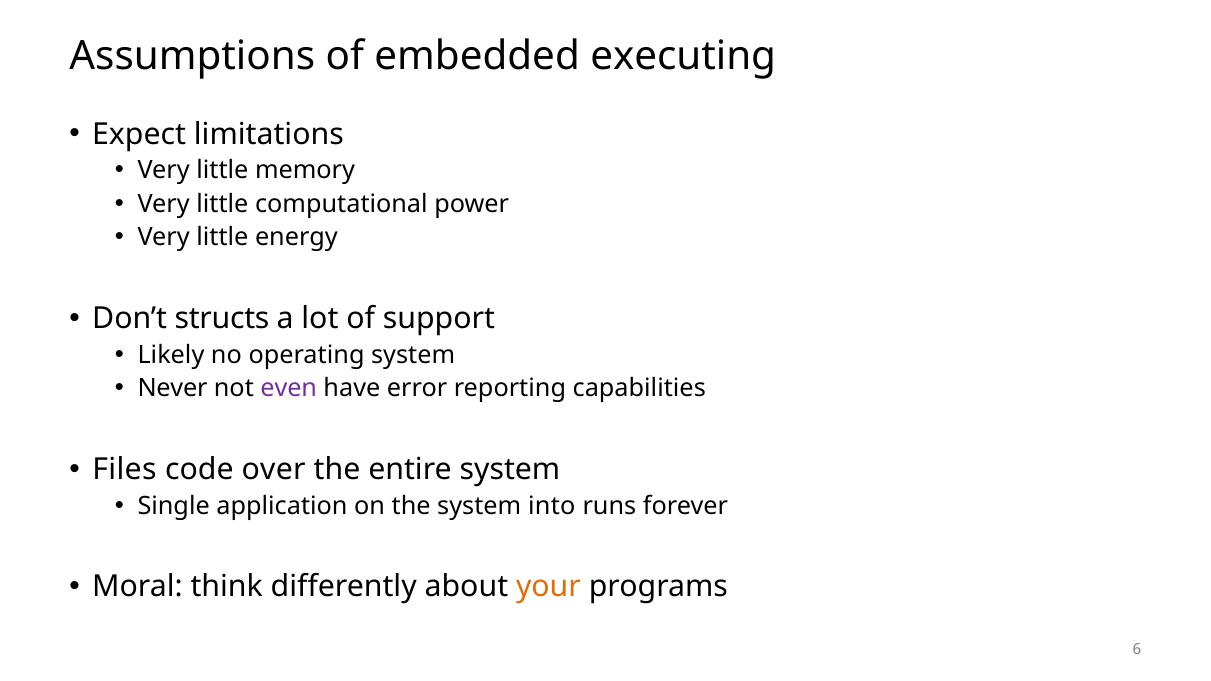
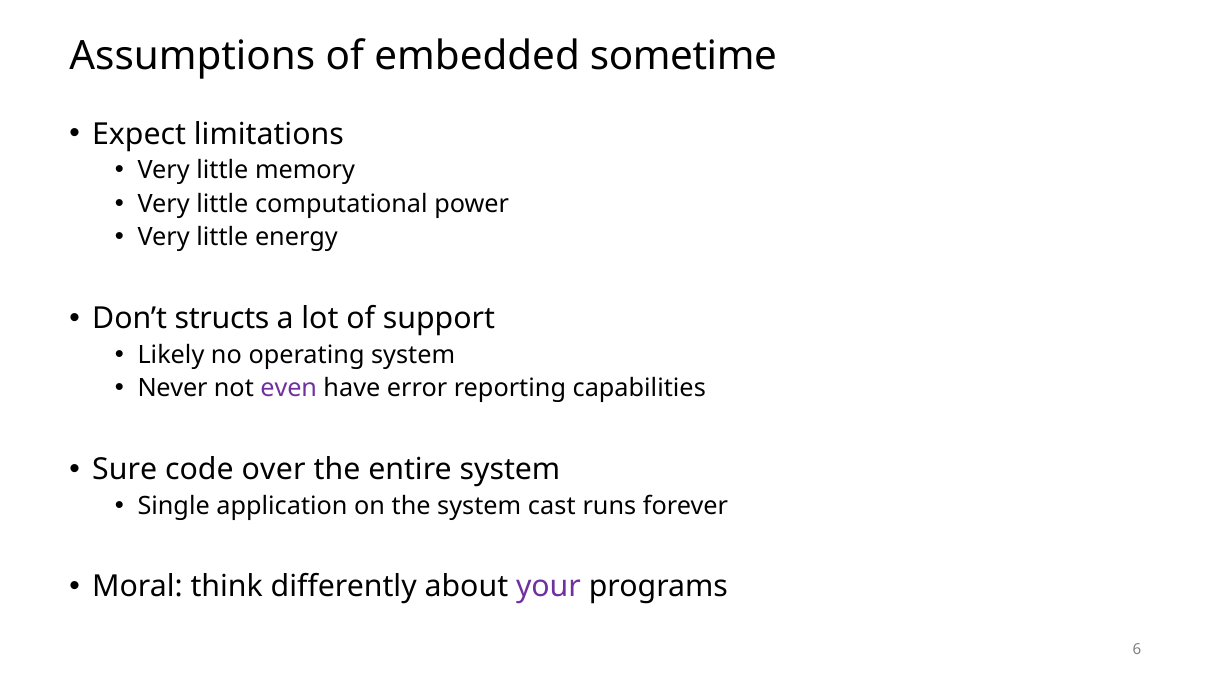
executing: executing -> sometime (683, 57)
Files: Files -> Sure (125, 470)
into: into -> cast (552, 506)
your colour: orange -> purple (548, 587)
